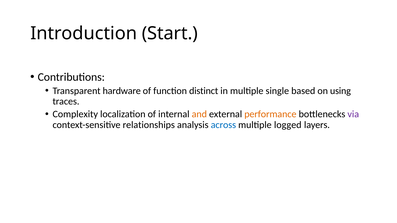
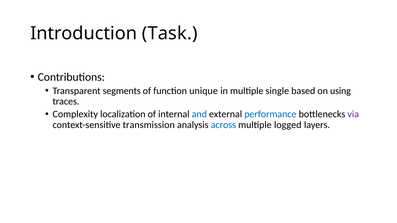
Start: Start -> Task (170, 33)
hardware: hardware -> segments (122, 91)
distinct: distinct -> unique (204, 91)
and colour: orange -> blue (199, 114)
performance colour: orange -> blue (270, 114)
relationships: relationships -> transmission (149, 125)
